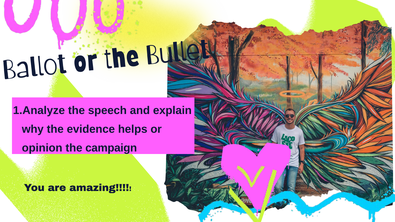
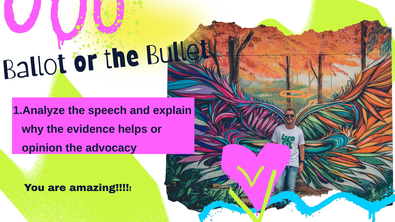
campaign: campaign -> advocacy (111, 148)
